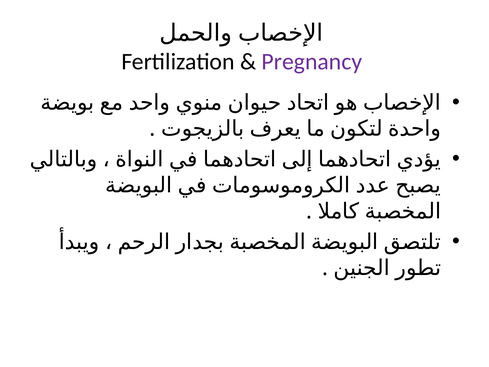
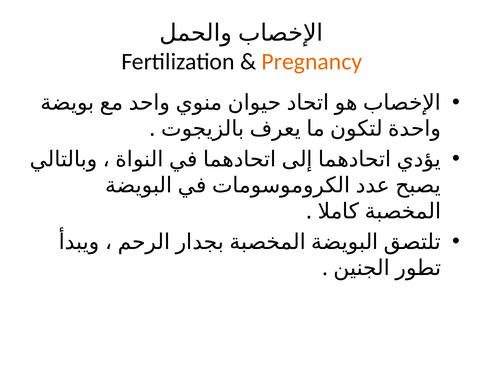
Pregnancy colour: purple -> orange (312, 62)
